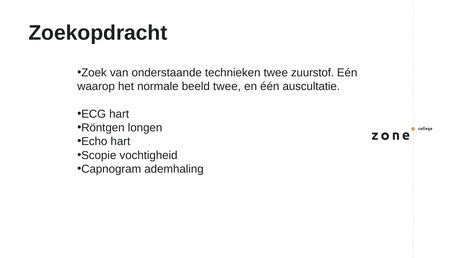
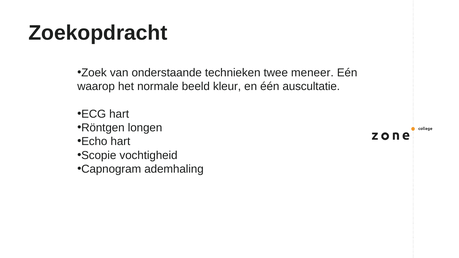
zuurstof: zuurstof -> meneer (312, 73)
beeld twee: twee -> kleur (227, 87)
